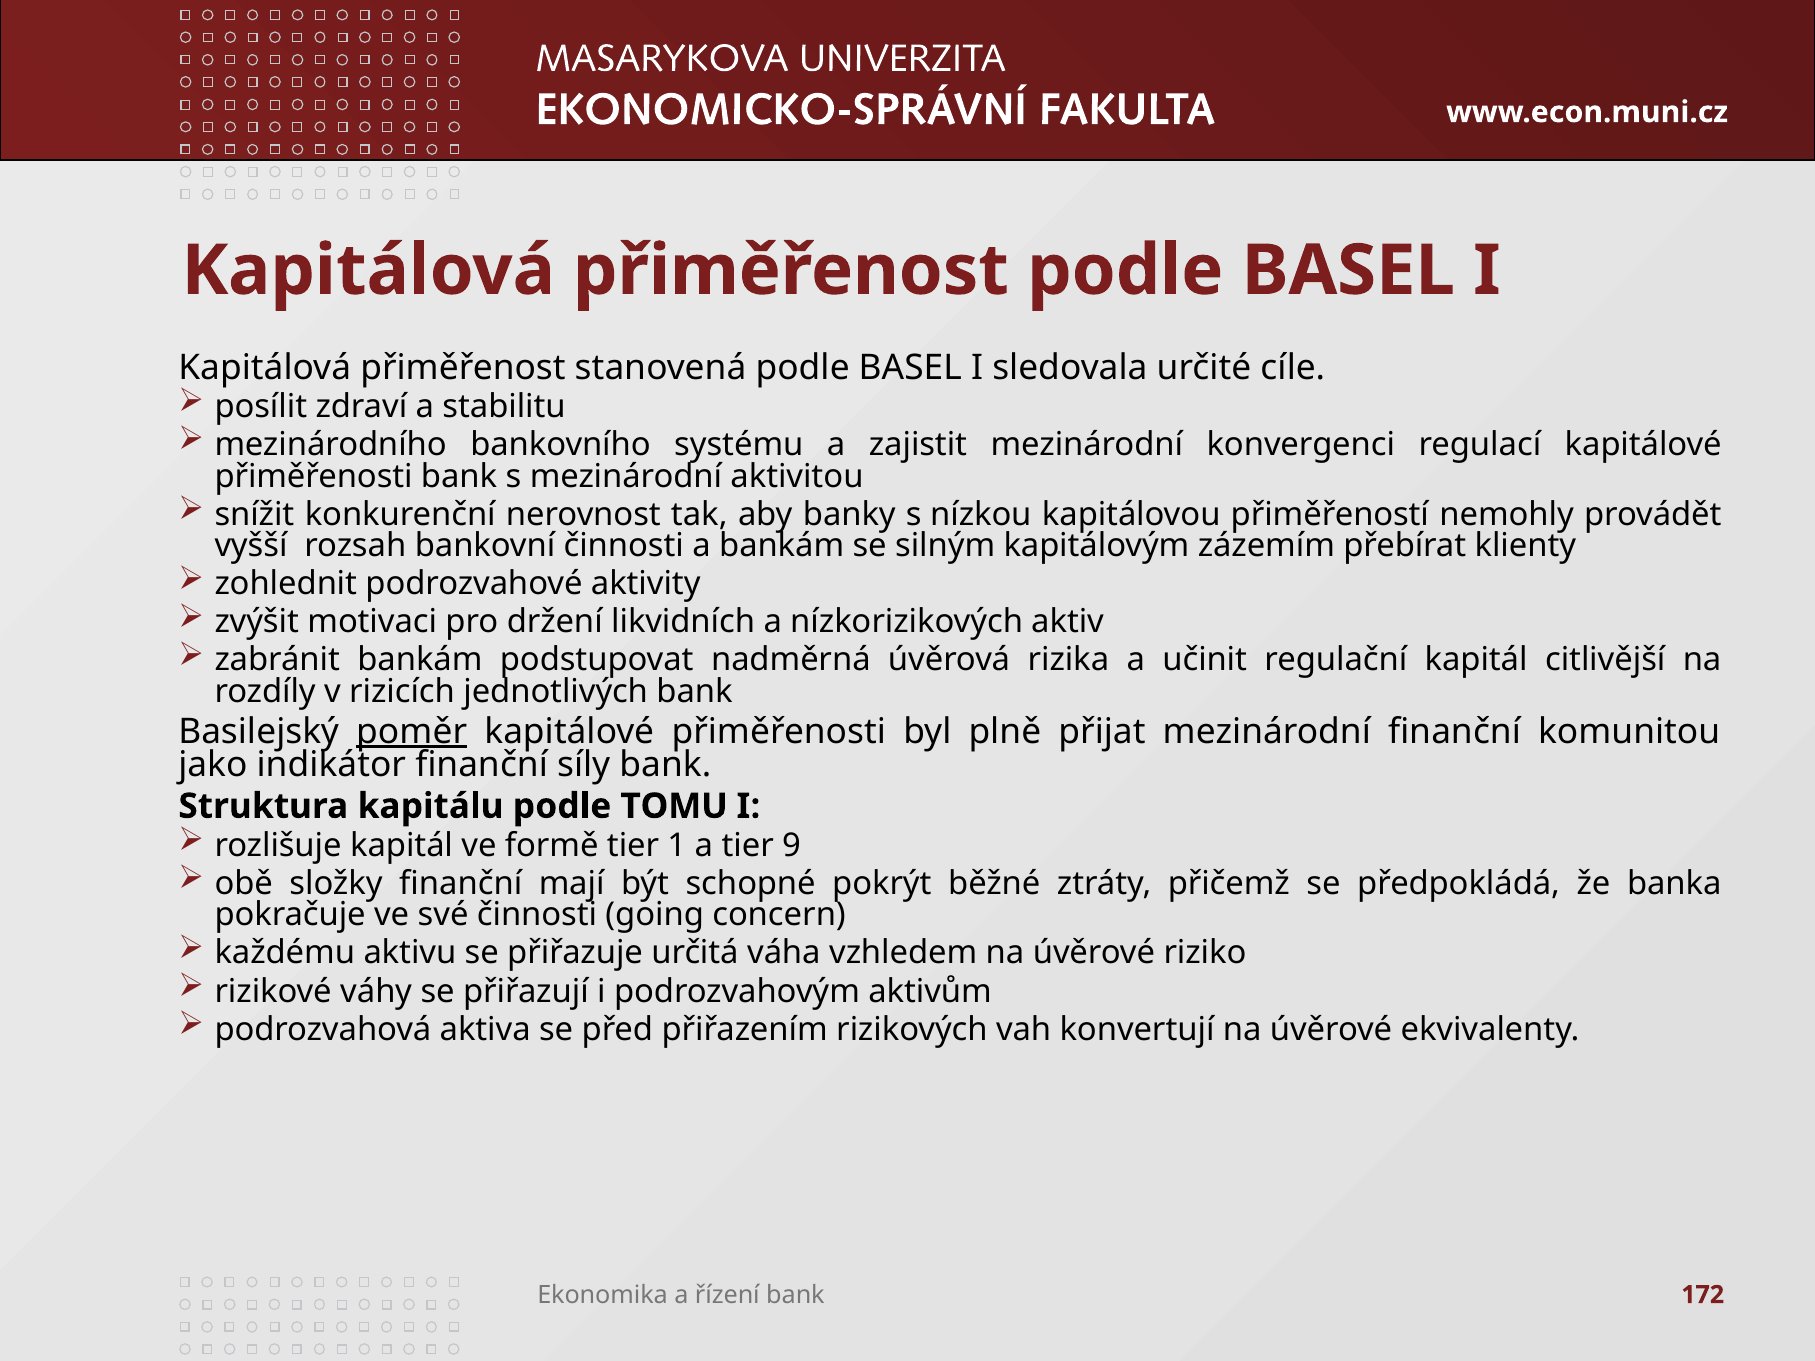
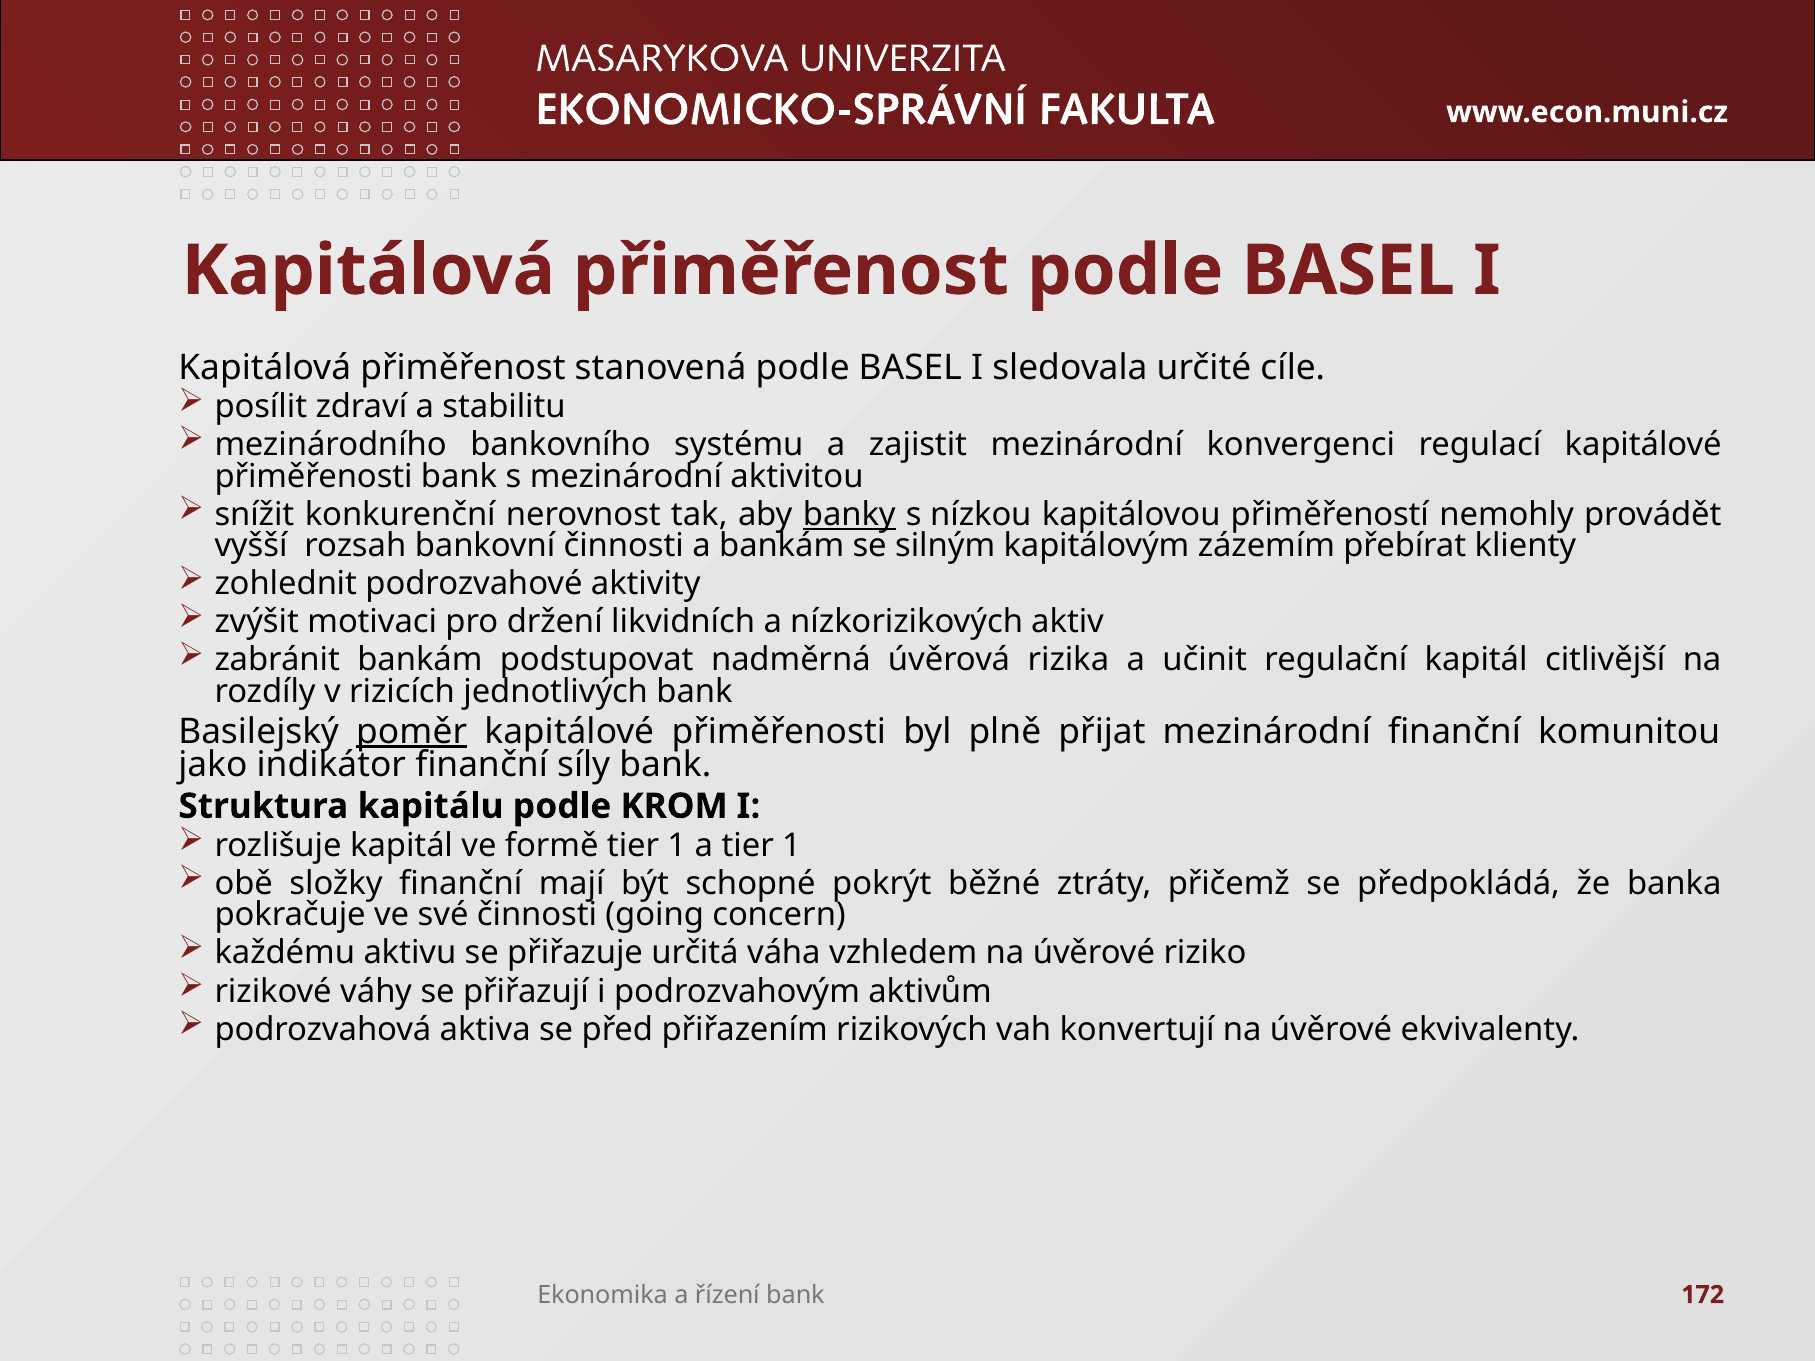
banky underline: none -> present (849, 515)
TOMU: TOMU -> KROM (674, 806)
a tier 9: 9 -> 1 (792, 846)
